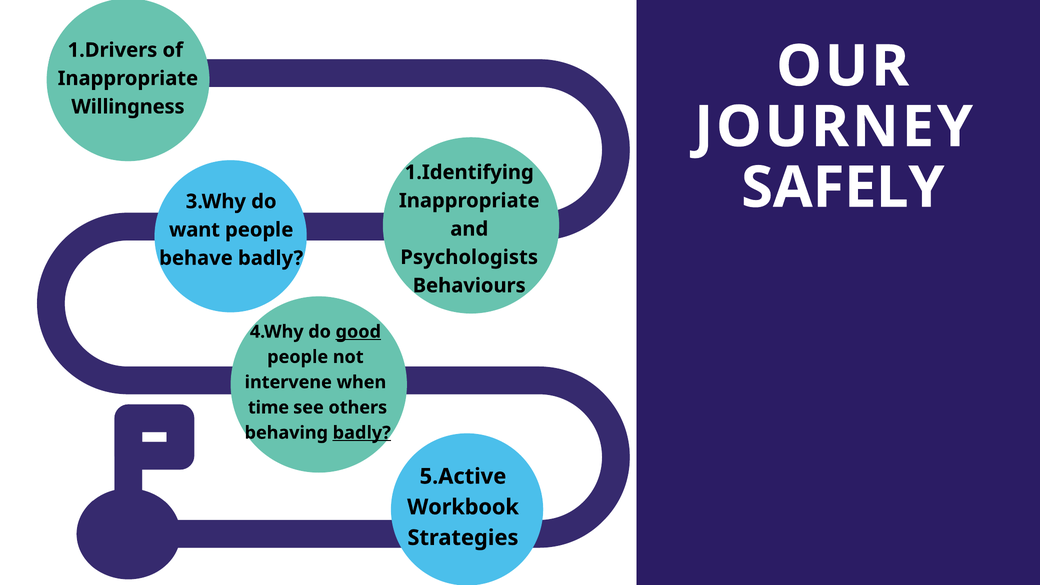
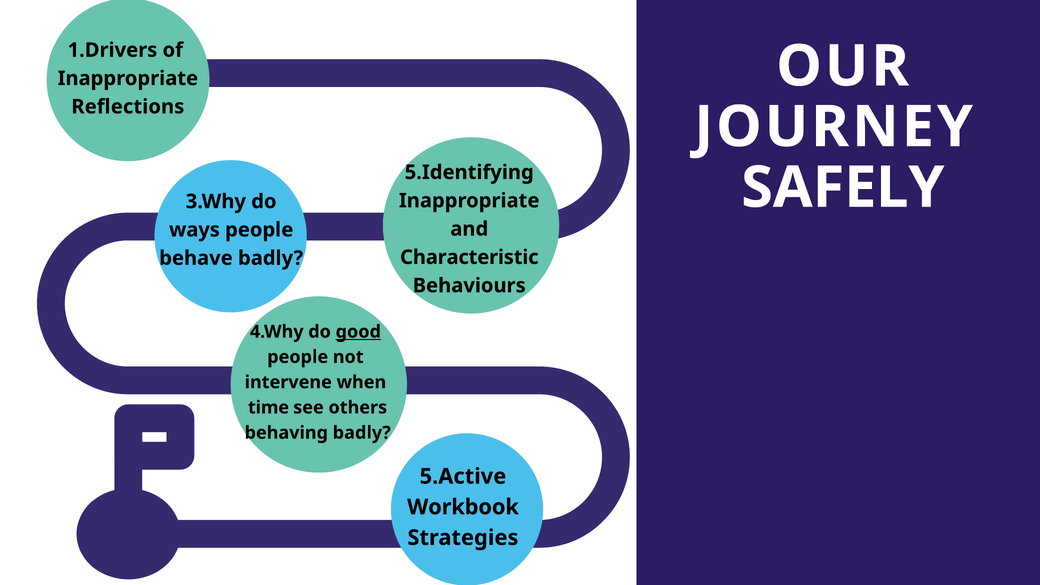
Willingness: Willingness -> Reflections (128, 107)
1.Identifying: 1.Identifying -> 5.Identifying (469, 172)
want: want -> ways (194, 230)
Psychologists: Psychologists -> Characteristic (469, 257)
badly underline: present -> none (362, 433)
